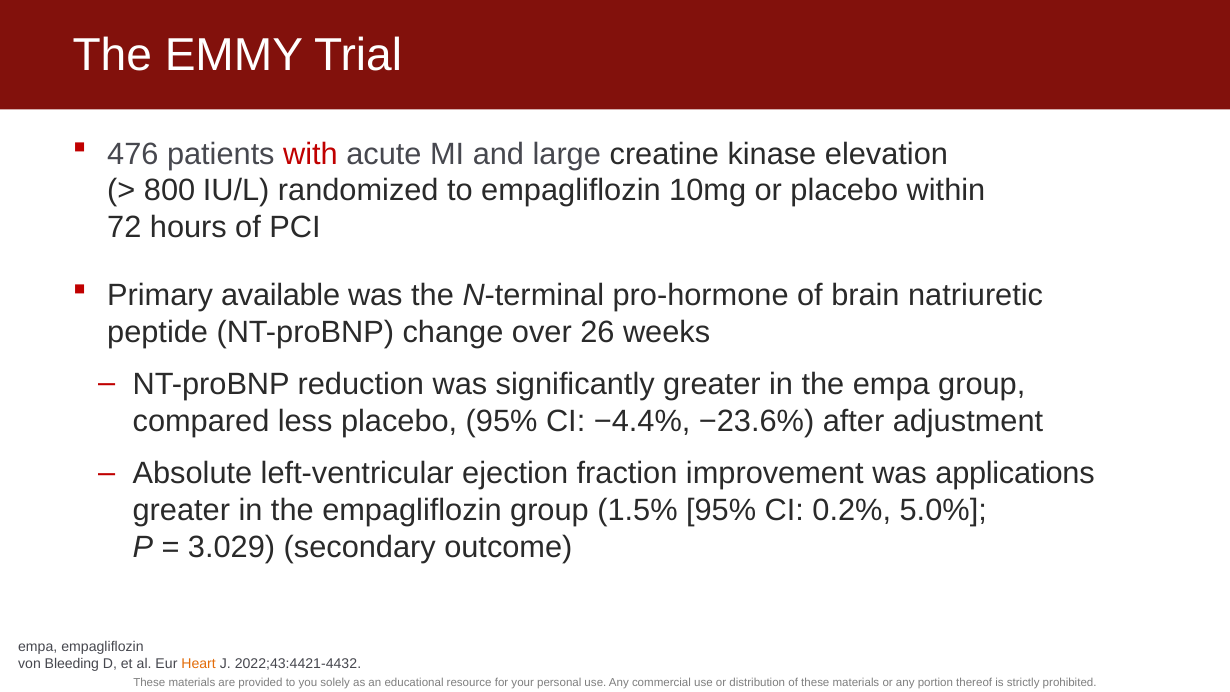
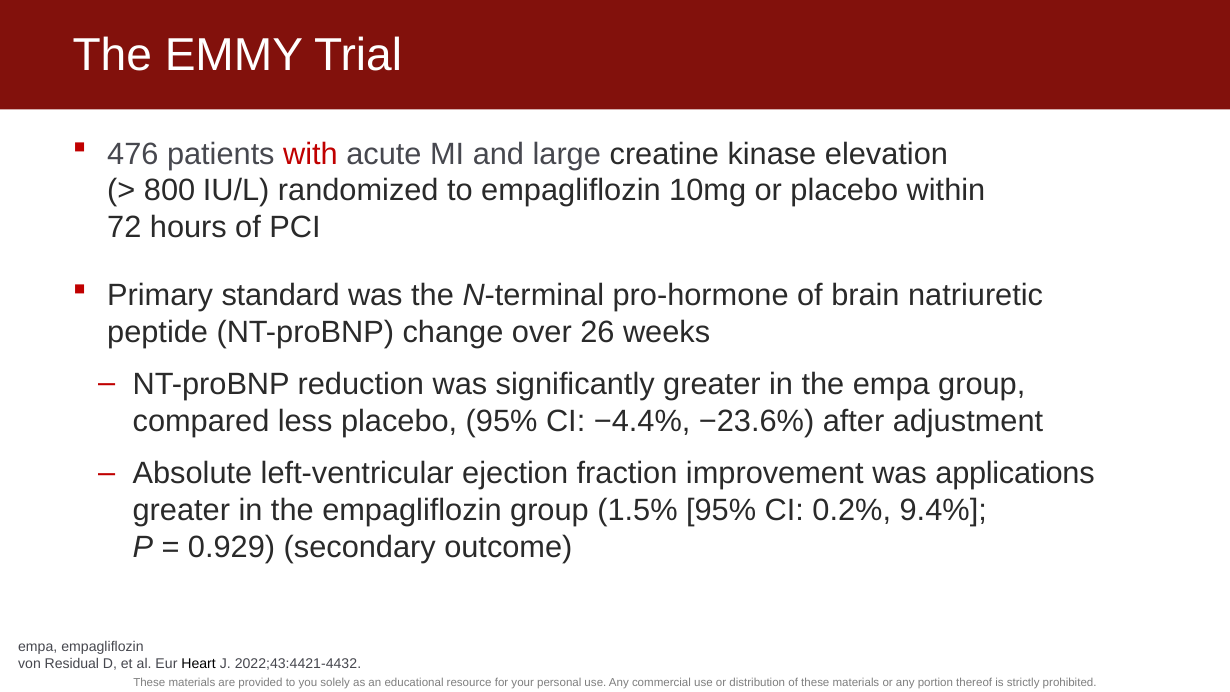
available: available -> standard (281, 295)
5.0%: 5.0% -> 9.4% (943, 511)
3.029: 3.029 -> 0.929 (232, 547)
Bleeding: Bleeding -> Residual (72, 663)
Heart colour: orange -> black (199, 663)
